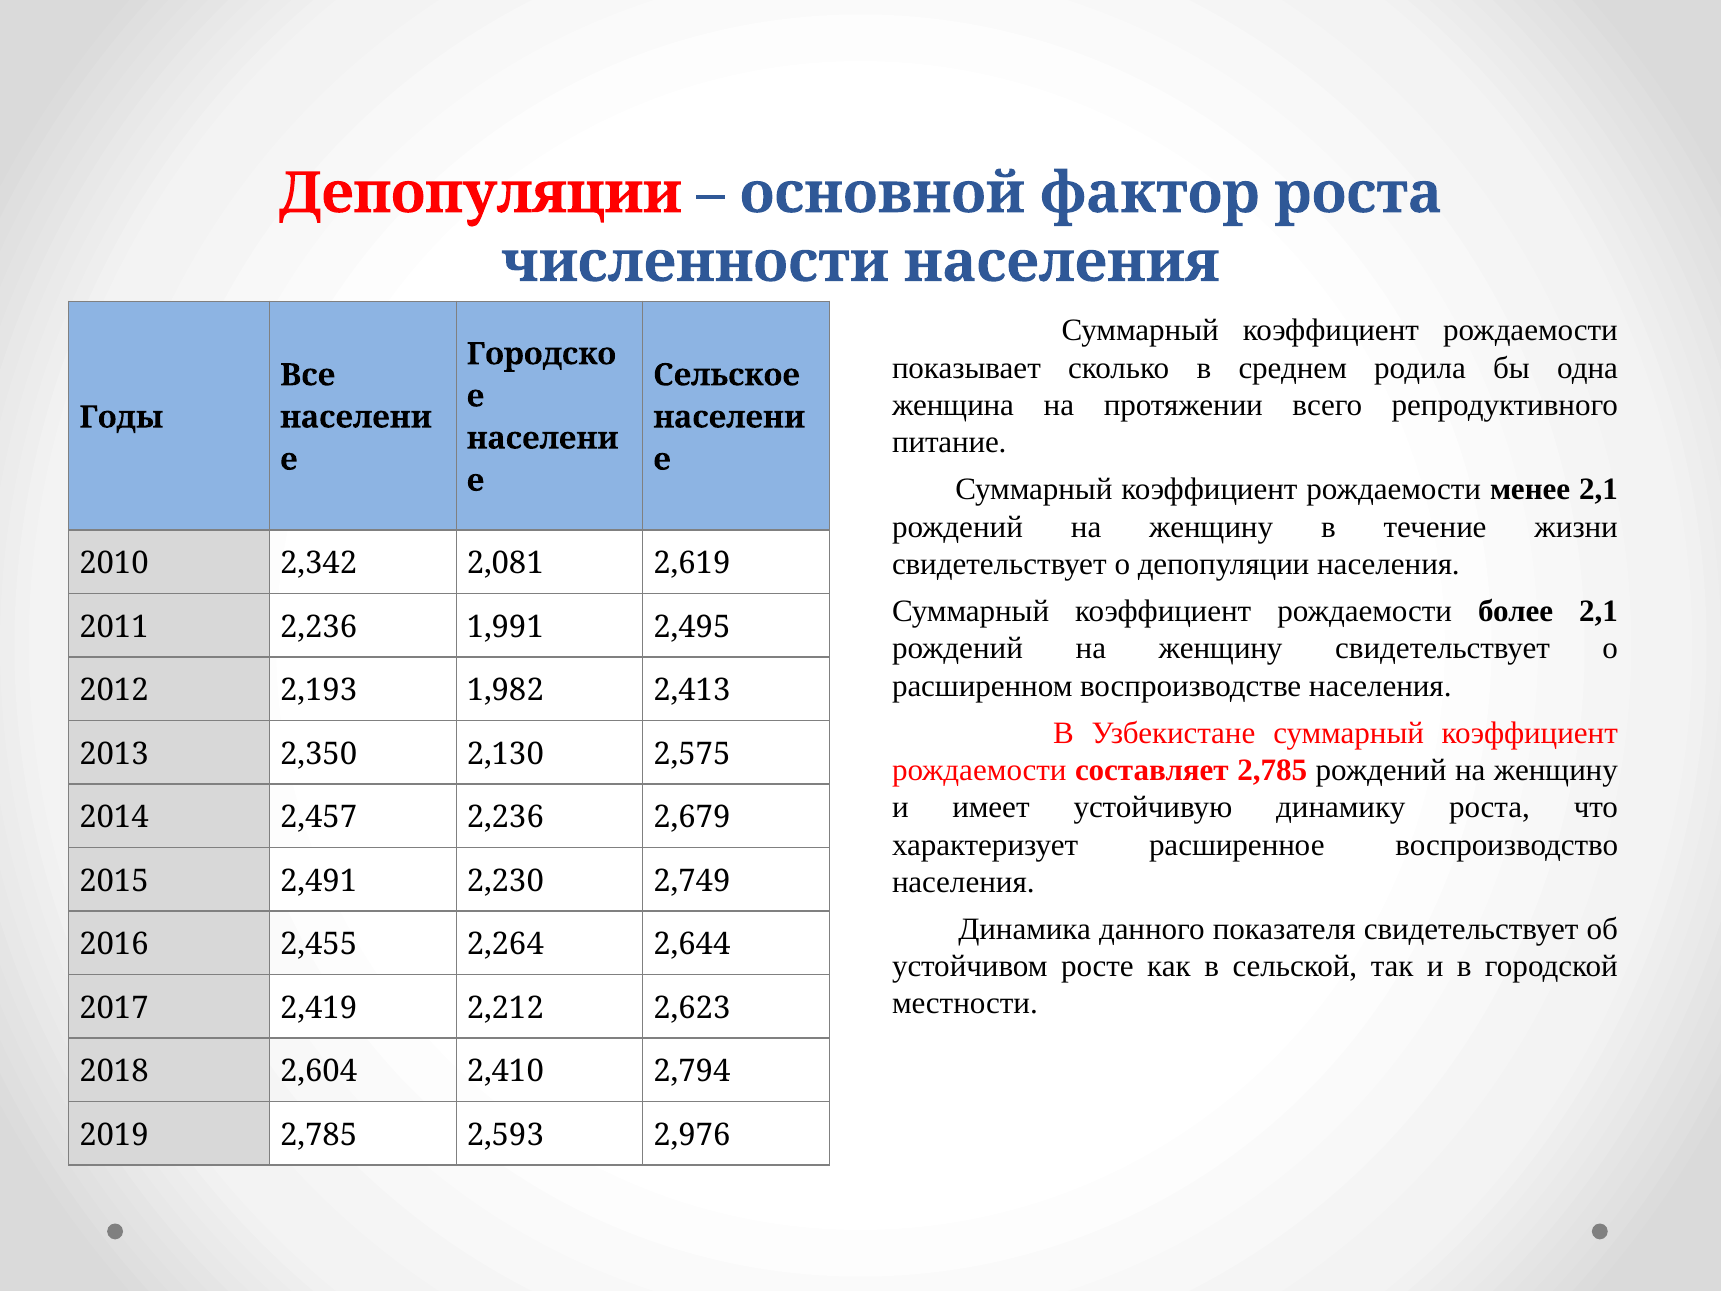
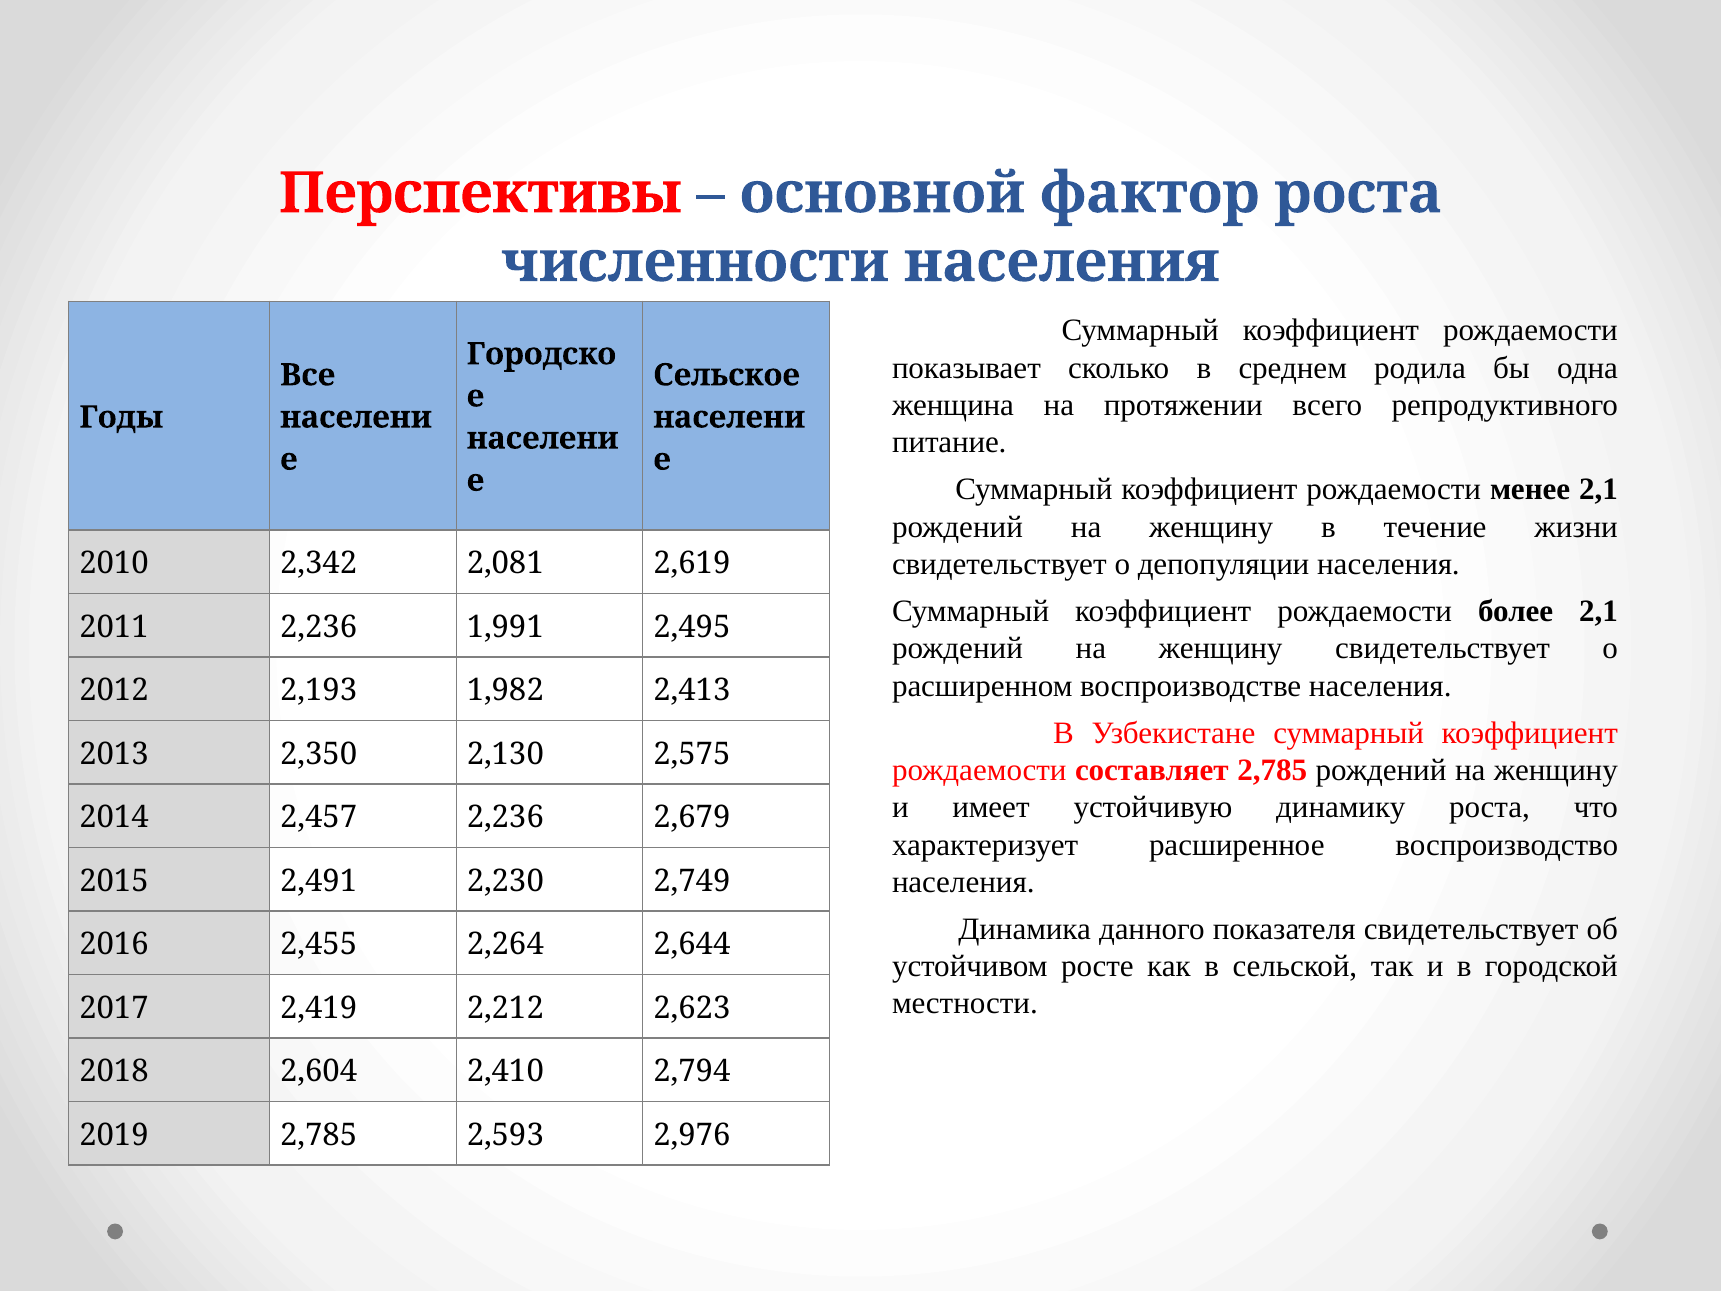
Депопуляции: Депопуляции -> Перспективы (480, 193)
